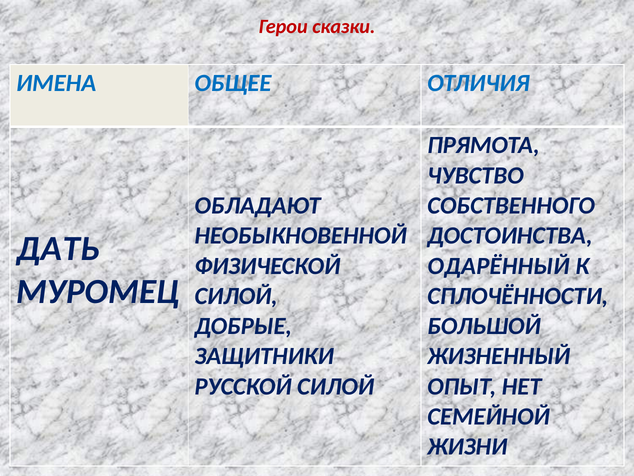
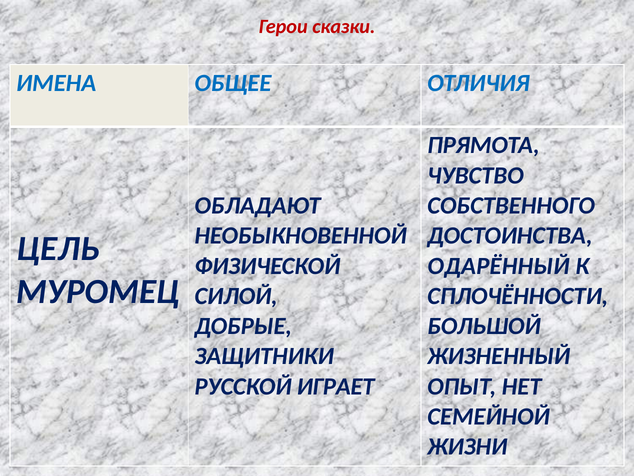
ДАТЬ: ДАТЬ -> ЦЕЛЬ (58, 249)
РУССКОЙ СИЛОЙ: СИЛОЙ -> ИГРАЕТ (336, 386)
